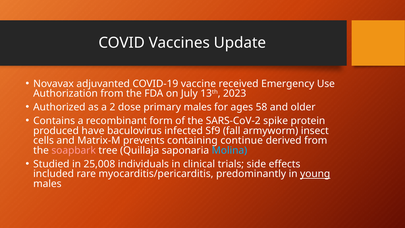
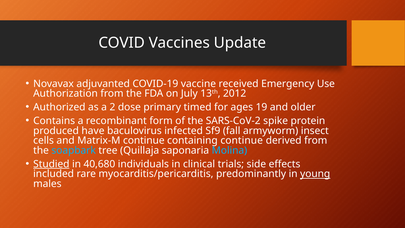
2023: 2023 -> 2012 (235, 94)
primary males: males -> timed (198, 107)
58: 58 -> 19 (261, 107)
Matrix-M prevents: prevents -> continue (144, 140)
soapbark colour: pink -> light blue (74, 150)
Studied underline: none -> present (51, 164)
25,008: 25,008 -> 40,680 (99, 164)
